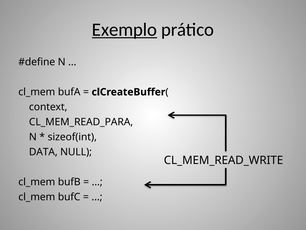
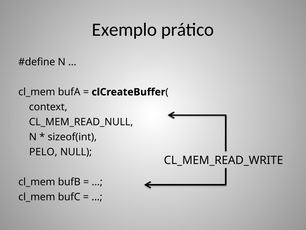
Exemplo underline: present -> none (124, 30)
CL_MEM_READ_PARA: CL_MEM_READ_PARA -> CL_MEM_READ_NULL (81, 122)
DATA: DATA -> PELO (43, 152)
